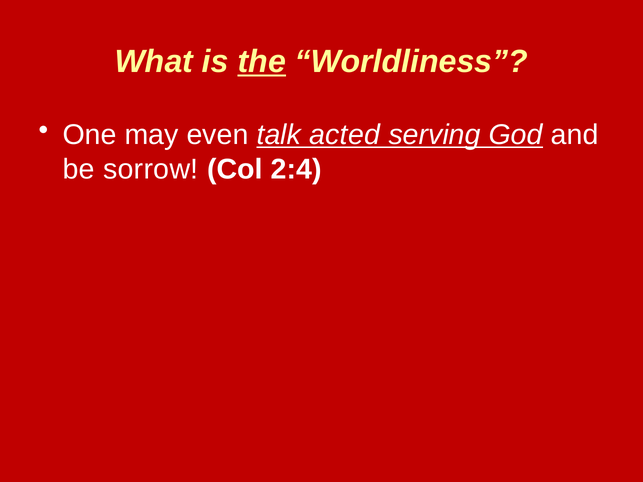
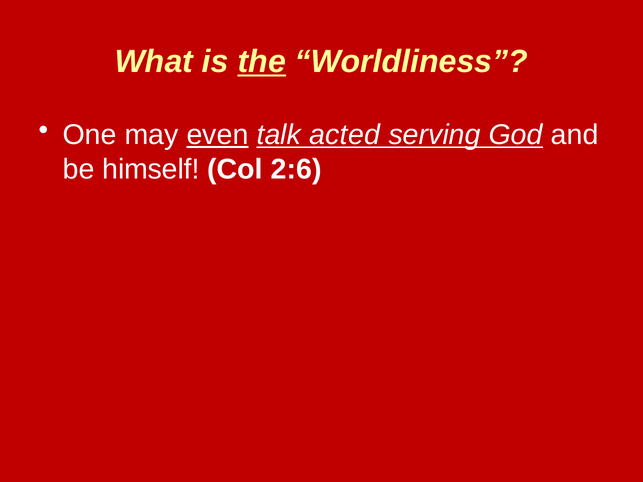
even underline: none -> present (218, 135)
sorrow: sorrow -> himself (151, 169)
2:4: 2:4 -> 2:6 (296, 169)
